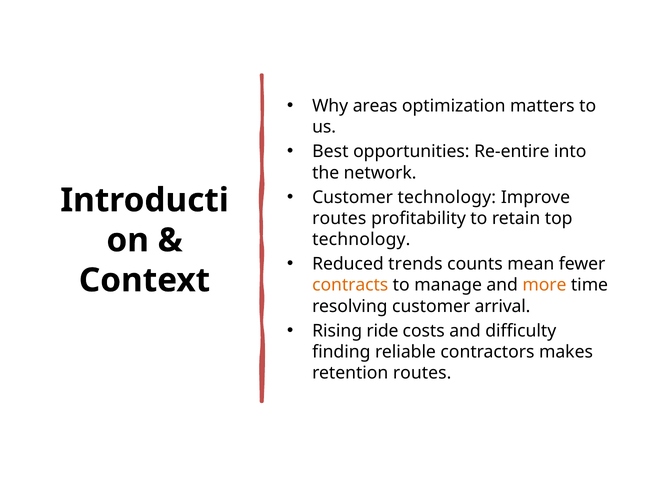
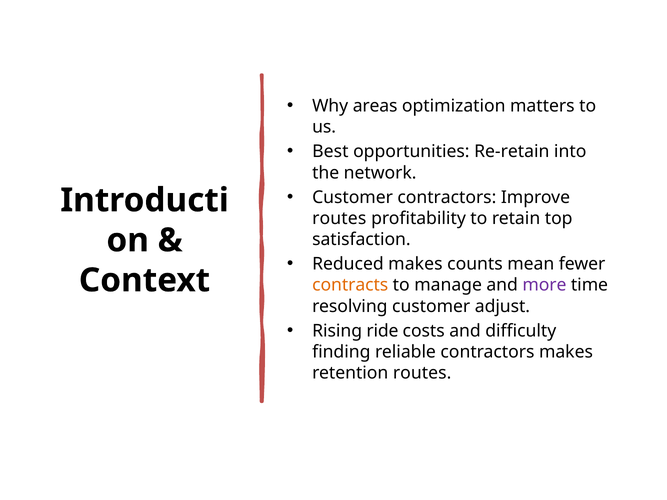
Re-entire: Re-entire -> Re-retain (512, 152)
Customer technology: technology -> contractors (447, 197)
technology: technology -> satisfaction (361, 240)
Reduced trends: trends -> makes (415, 264)
more colour: orange -> purple (544, 285)
arrival: arrival -> adjust (502, 306)
